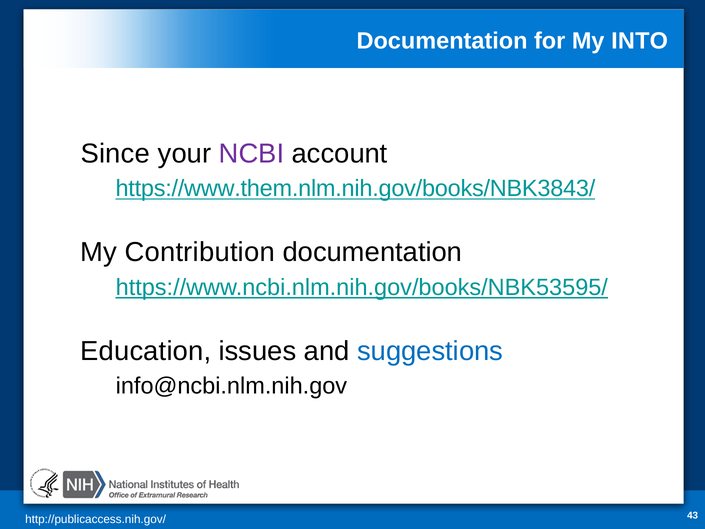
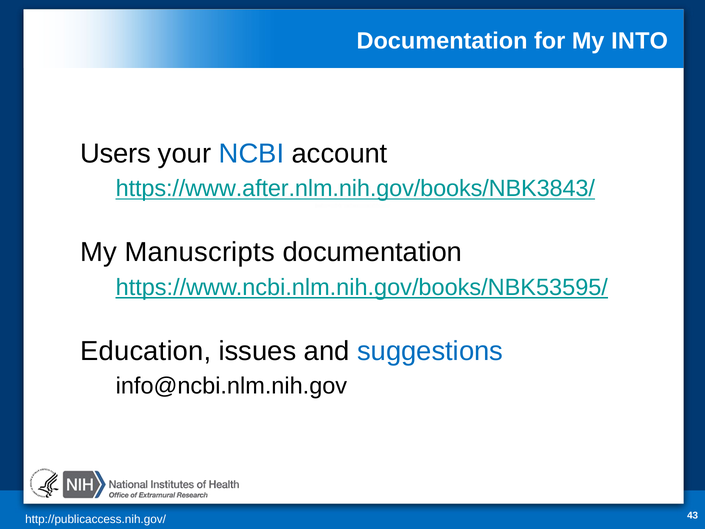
Since: Since -> Users (116, 154)
NCBI colour: purple -> blue (251, 154)
https://www.them.nlm.nih.gov/books/NBK3843/: https://www.them.nlm.nih.gov/books/NBK3843/ -> https://www.after.nlm.nih.gov/books/NBK3843/ (355, 189)
Contribution: Contribution -> Manuscripts (200, 252)
